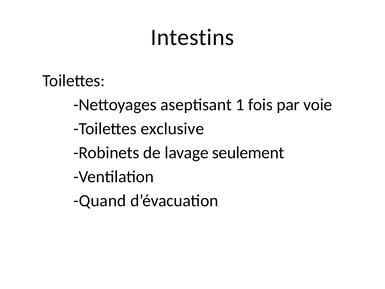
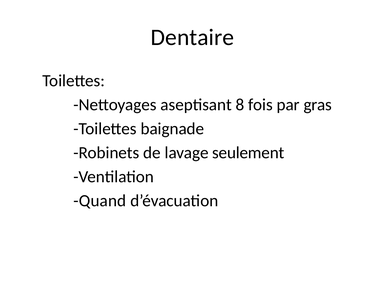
Intestins: Intestins -> Dentaire (192, 37)
1: 1 -> 8 (240, 105)
voie: voie -> gras (318, 105)
exclusive: exclusive -> baignade (172, 129)
